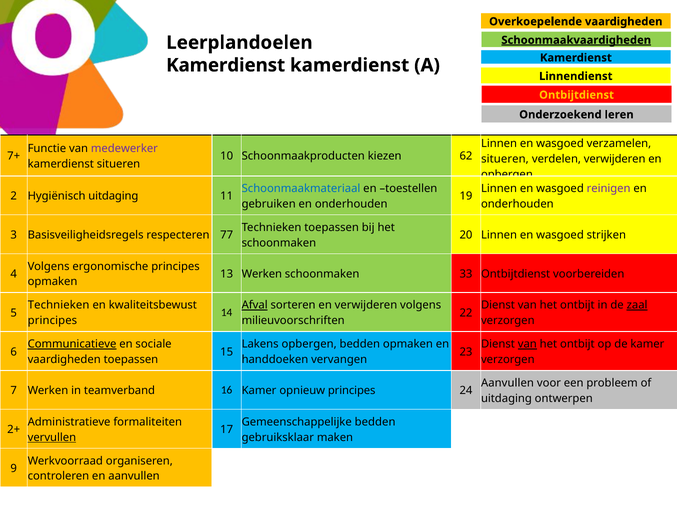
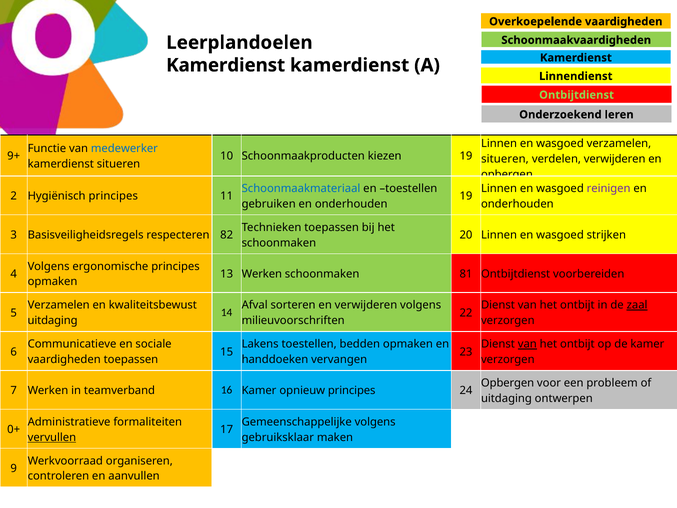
Schoonmaakvaardigheden underline: present -> none (576, 40)
Ontbijtdienst colour: yellow -> light green (577, 95)
medewerker colour: purple -> blue (124, 148)
7+: 7+ -> 9+ (14, 156)
kiezen 62: 62 -> 19 (466, 156)
Hygiënisch uitdaging: uitdaging -> principes (113, 196)
77: 77 -> 82 (227, 235)
33: 33 -> 81 (466, 274)
Technieken: Technieken -> Verzamelen (59, 305)
Afval underline: present -> none (255, 305)
principes: principes -> uitdaging (53, 320)
Communicatieve underline: present -> none (72, 344)
Lakens opbergen: opbergen -> toestellen (309, 344)
Aanvullen: Aanvullen -> Opbergen (508, 383)
Gemeenschappelijke bedden: bedden -> volgens (375, 422)
2+: 2+ -> 0+ (14, 429)
